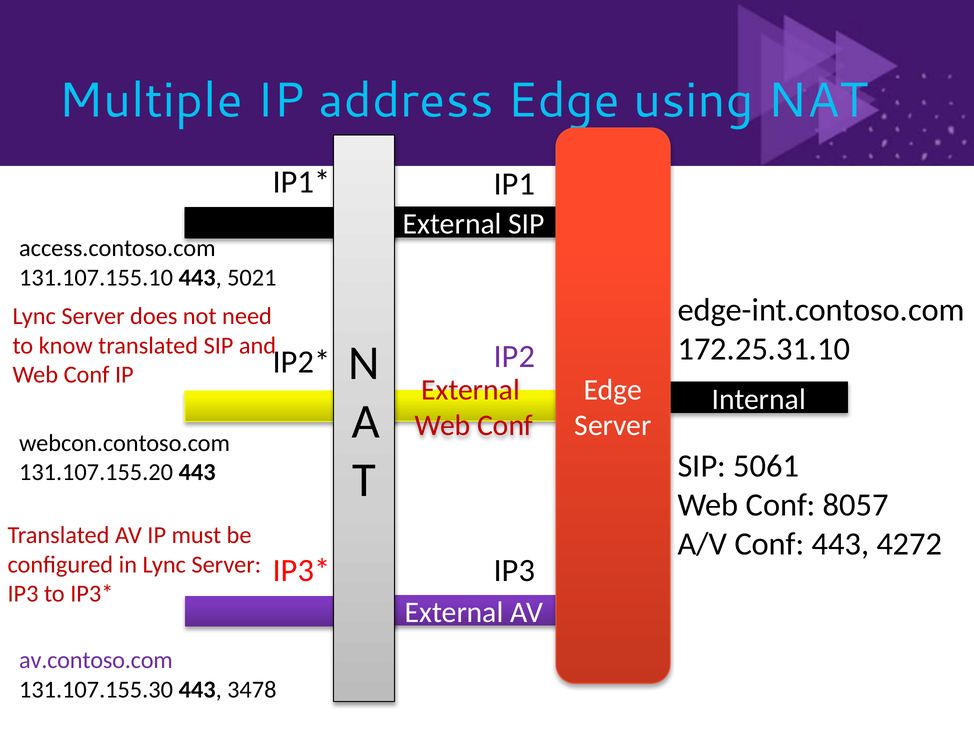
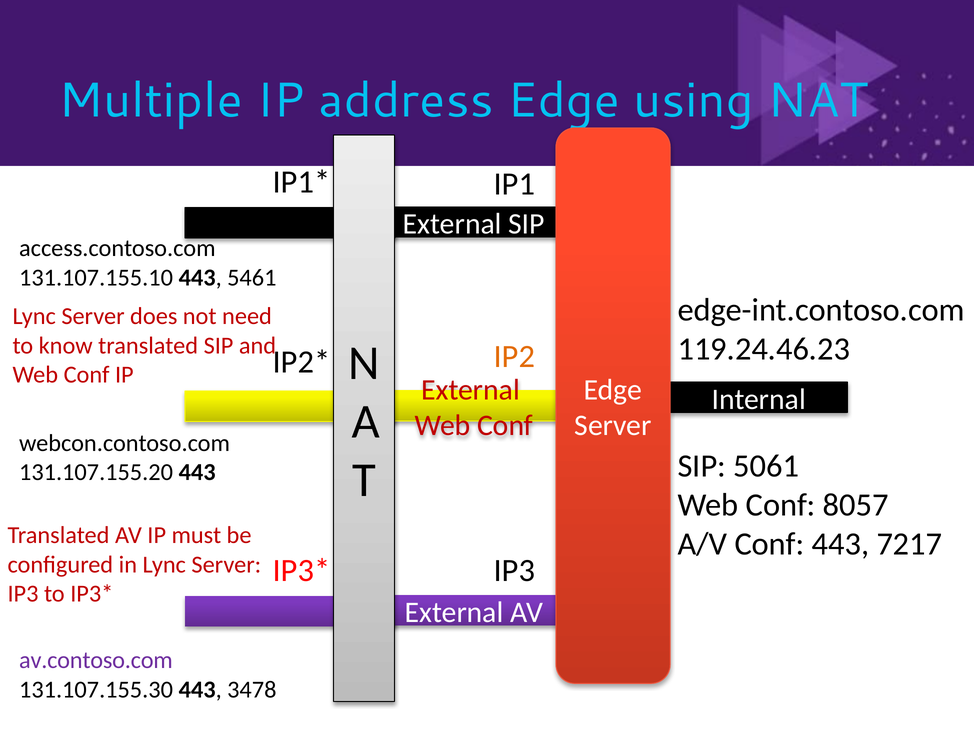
5021: 5021 -> 5461 (252, 277)
172.25.31.10: 172.25.31.10 -> 119.24.46.23 (764, 349)
IP2 colour: purple -> orange (514, 356)
4272: 4272 -> 7217 (909, 544)
